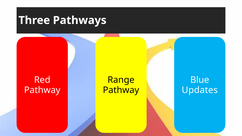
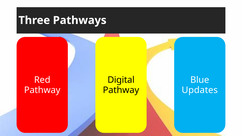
Range: Range -> Digital (121, 80)
